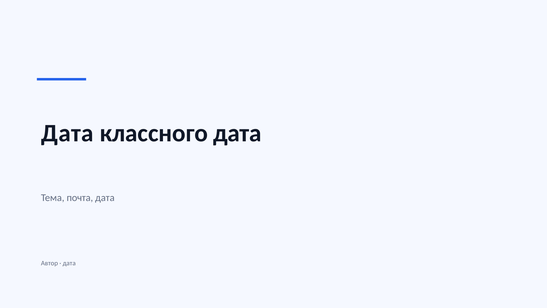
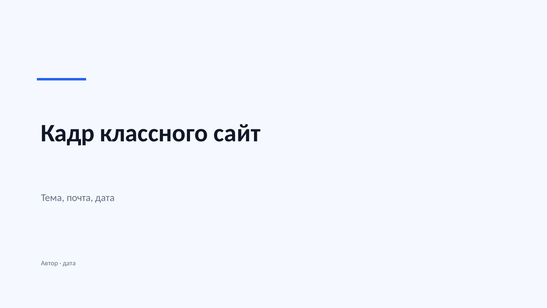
Дата: Дата -> Кадр (68, 133)
классного дата: дата -> сайт (237, 133)
